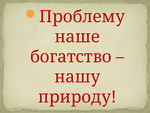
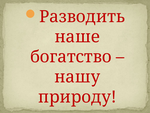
Проблему: Проблему -> Разводить (82, 17)
